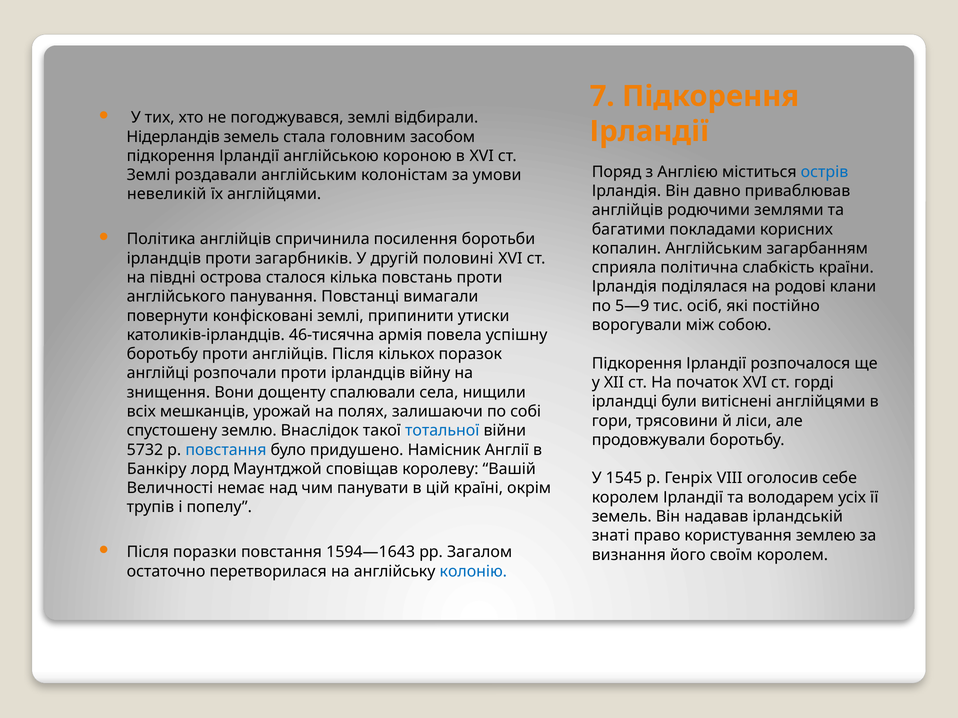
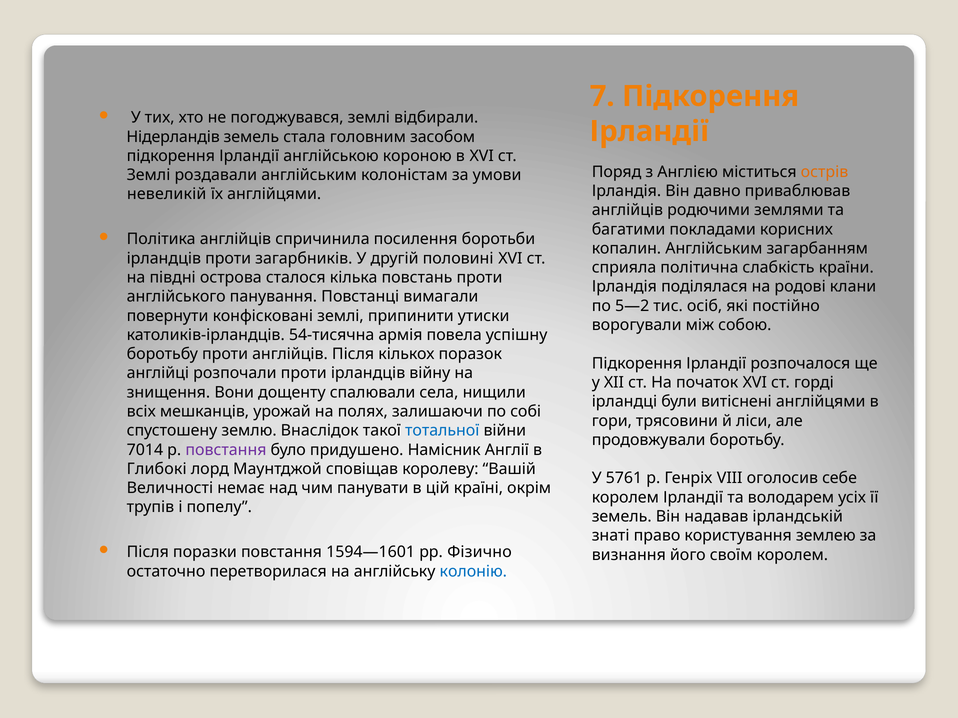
острів colour: blue -> orange (824, 172)
5—9: 5—9 -> 5—2 (632, 306)
46-тисячна: 46-тисячна -> 54-тисячна (332, 335)
5732: 5732 -> 7014 (145, 450)
повстання colour: blue -> purple (226, 450)
Банкіру: Банкіру -> Глибокі (157, 469)
1545: 1545 -> 5761 (624, 479)
1594—1643: 1594—1643 -> 1594—1601 (371, 553)
Загалом: Загалом -> Фізично (480, 553)
